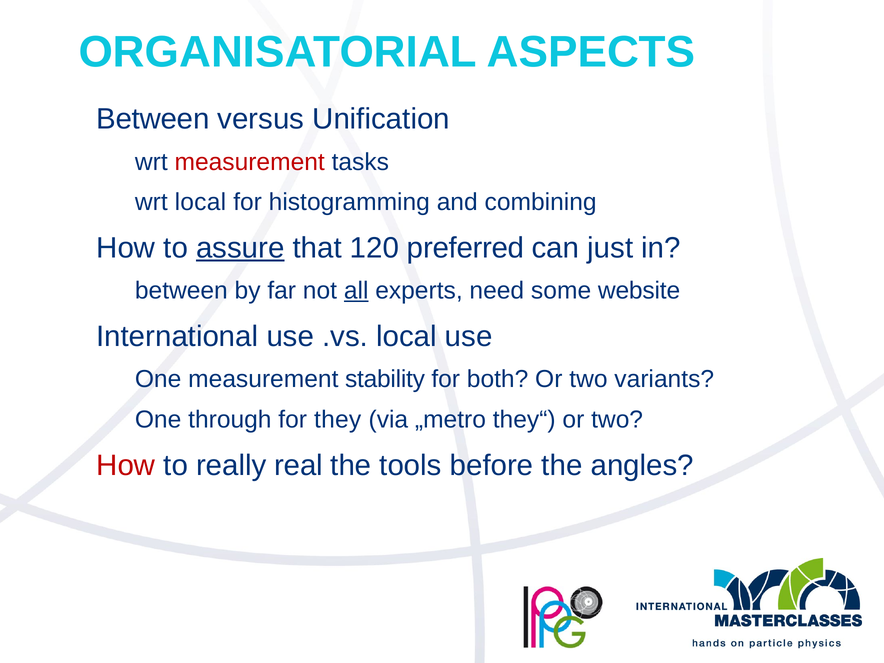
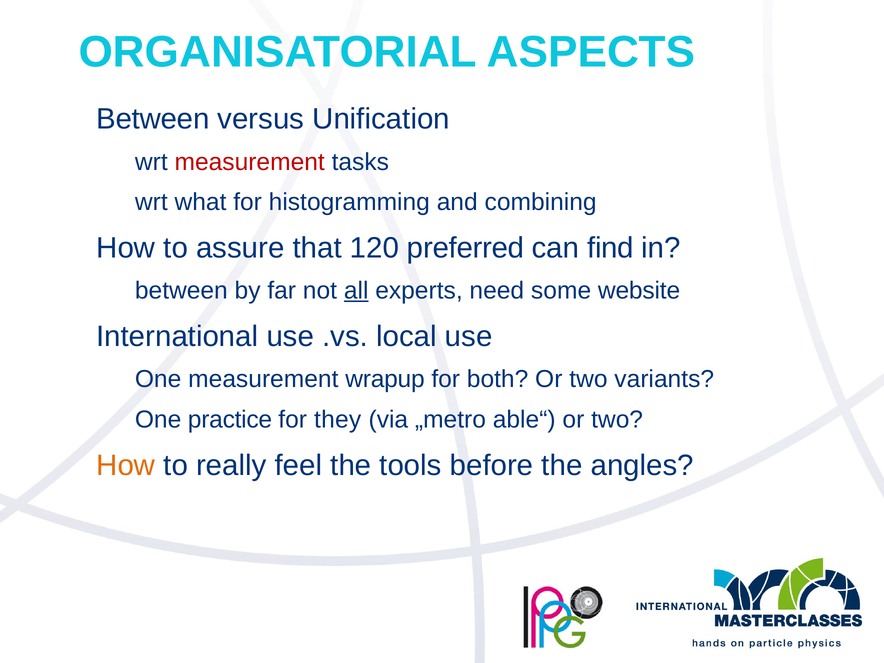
wrt local: local -> what (201, 202)
assure underline: present -> none (240, 248)
just: just -> find (611, 248)
stability: stability -> wrapup (385, 379)
through: through -> practice (230, 420)
they“: they“ -> able“ (524, 420)
How colour: red -> orange (126, 465)
real: real -> feel (298, 465)
